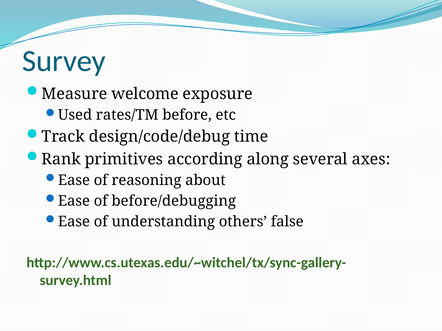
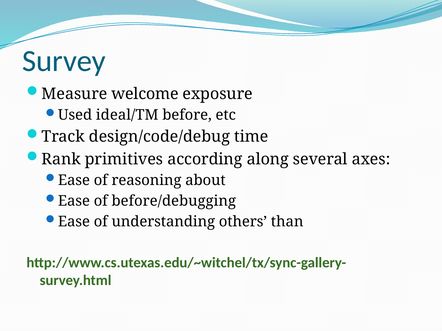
rates/TM: rates/TM -> ideal/TM (127, 115)
false: false -> than (287, 222)
